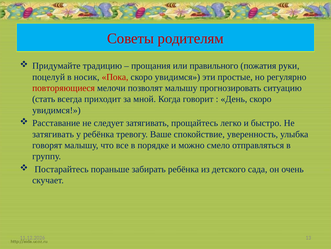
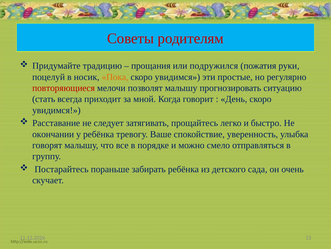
правильного: правильного -> подружился (214, 66)
Пока colour: red -> orange (115, 77)
затягивать: затягивать -> окончании (53, 134)
